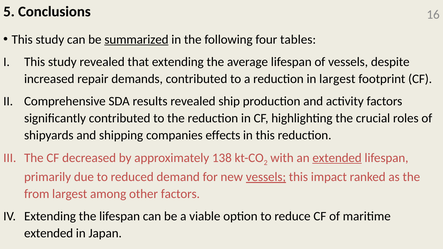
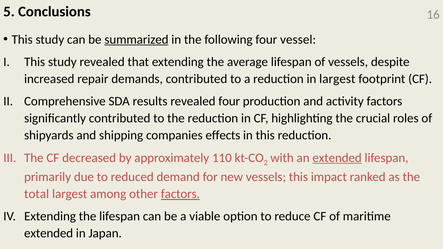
tables: tables -> vessel (298, 40)
revealed ship: ship -> four (229, 101)
138: 138 -> 110 (222, 158)
vessels underline: present -> none (266, 177)
from: from -> total (37, 194)
factors underline: none -> present (180, 194)
